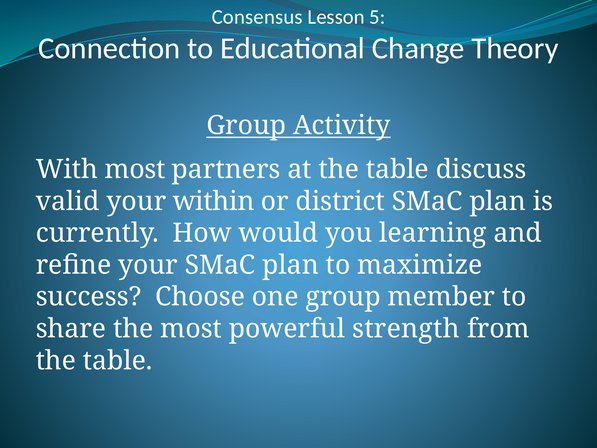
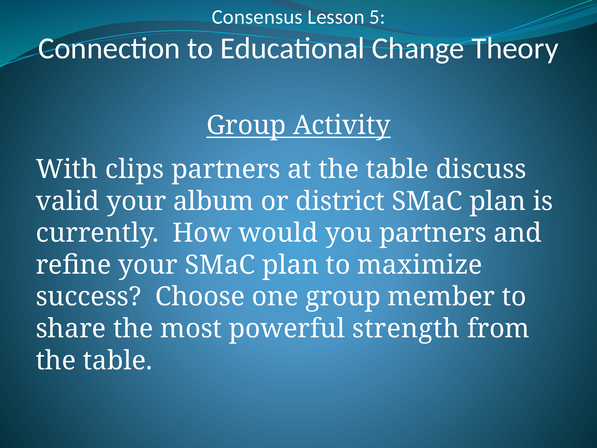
With most: most -> clips (135, 169)
within: within -> album (214, 201)
you learning: learning -> partners (433, 233)
